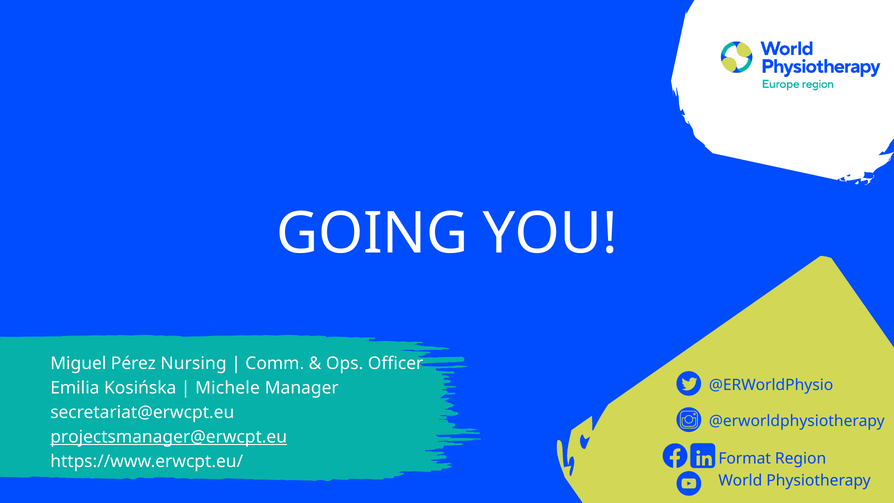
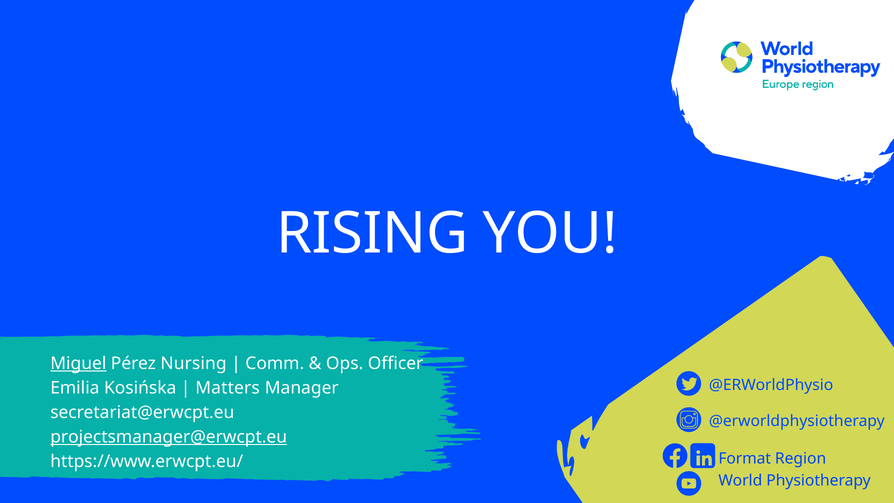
GOING: GOING -> RISING (372, 234)
Miguel underline: none -> present (78, 364)
Michele: Michele -> Matters (228, 388)
